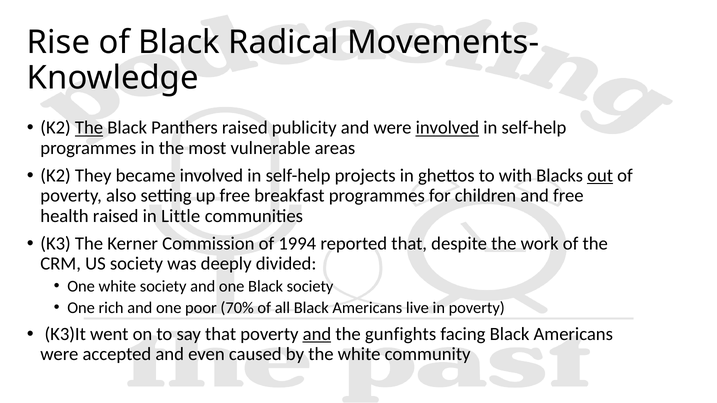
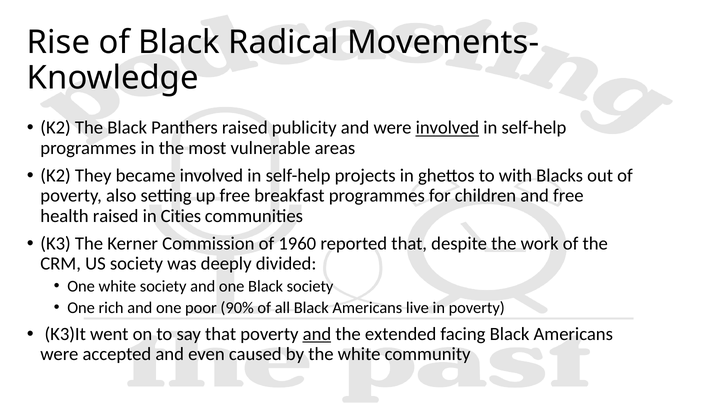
The underline: present -> none (89, 128)
out underline: present -> none (600, 176)
Little: Little -> Cities (181, 216)
1994: 1994 -> 1960 (297, 244)
70%: 70% -> 90% (237, 308)
gunfights: gunfights -> extended (401, 334)
